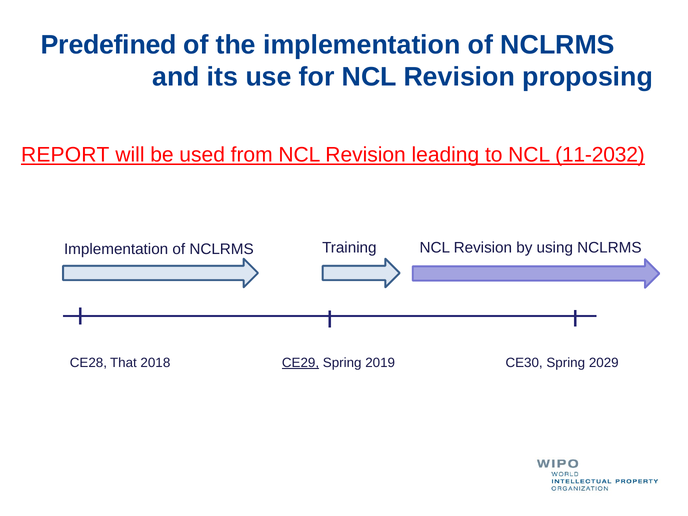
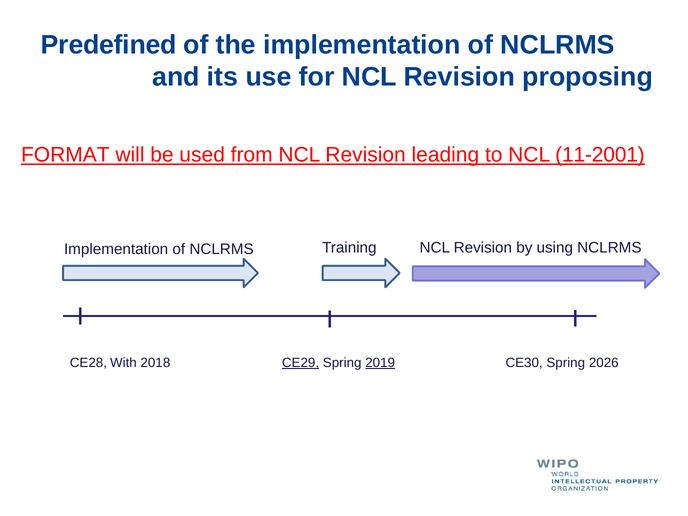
REPORT: REPORT -> FORMAT (65, 155)
11-2032: 11-2032 -> 11-2001 (600, 155)
That: That -> With (123, 363)
2019 underline: none -> present (380, 363)
2029: 2029 -> 2026 (604, 363)
